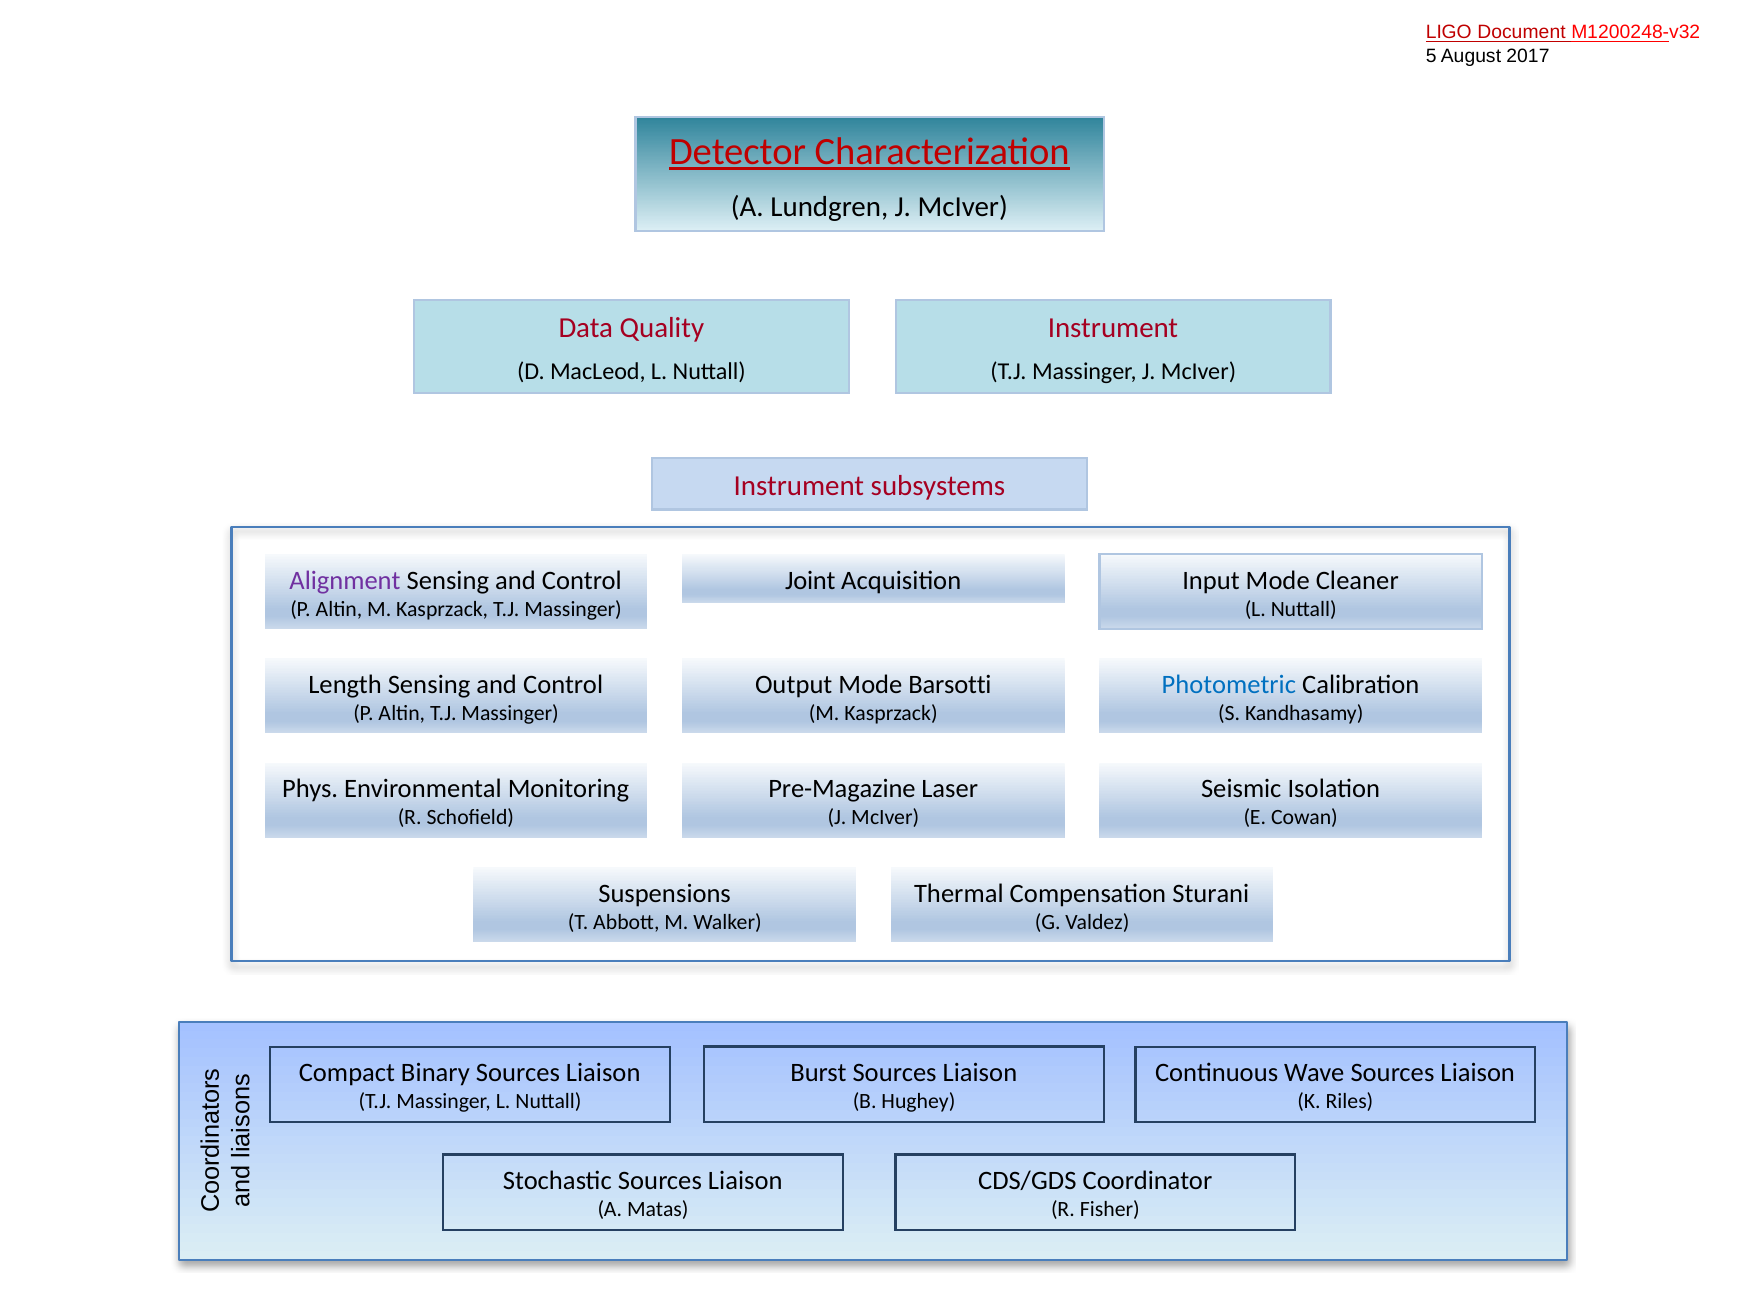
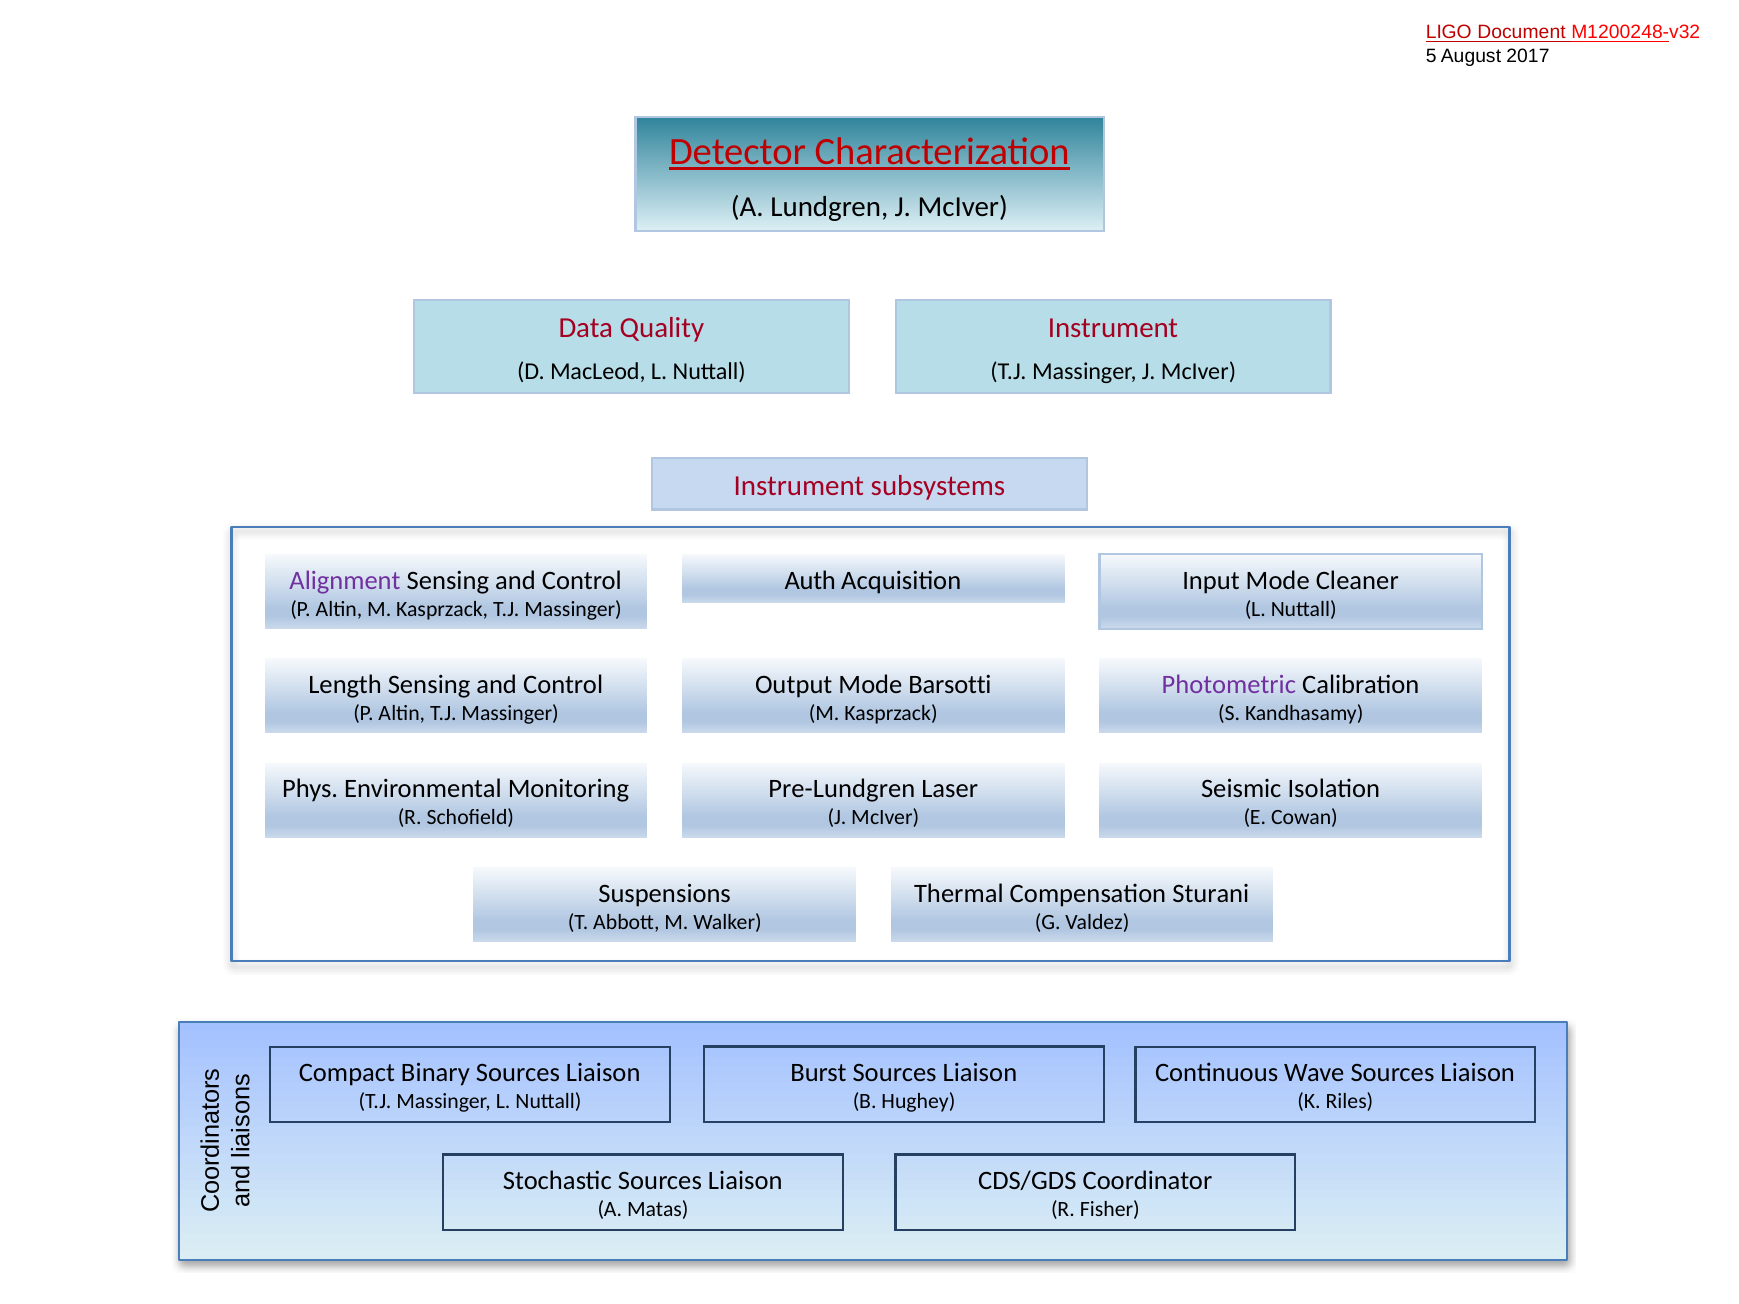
Joint: Joint -> Auth (810, 580)
Photometric colour: blue -> purple (1229, 685)
Pre-Magazine: Pre-Magazine -> Pre-Lundgren (842, 789)
